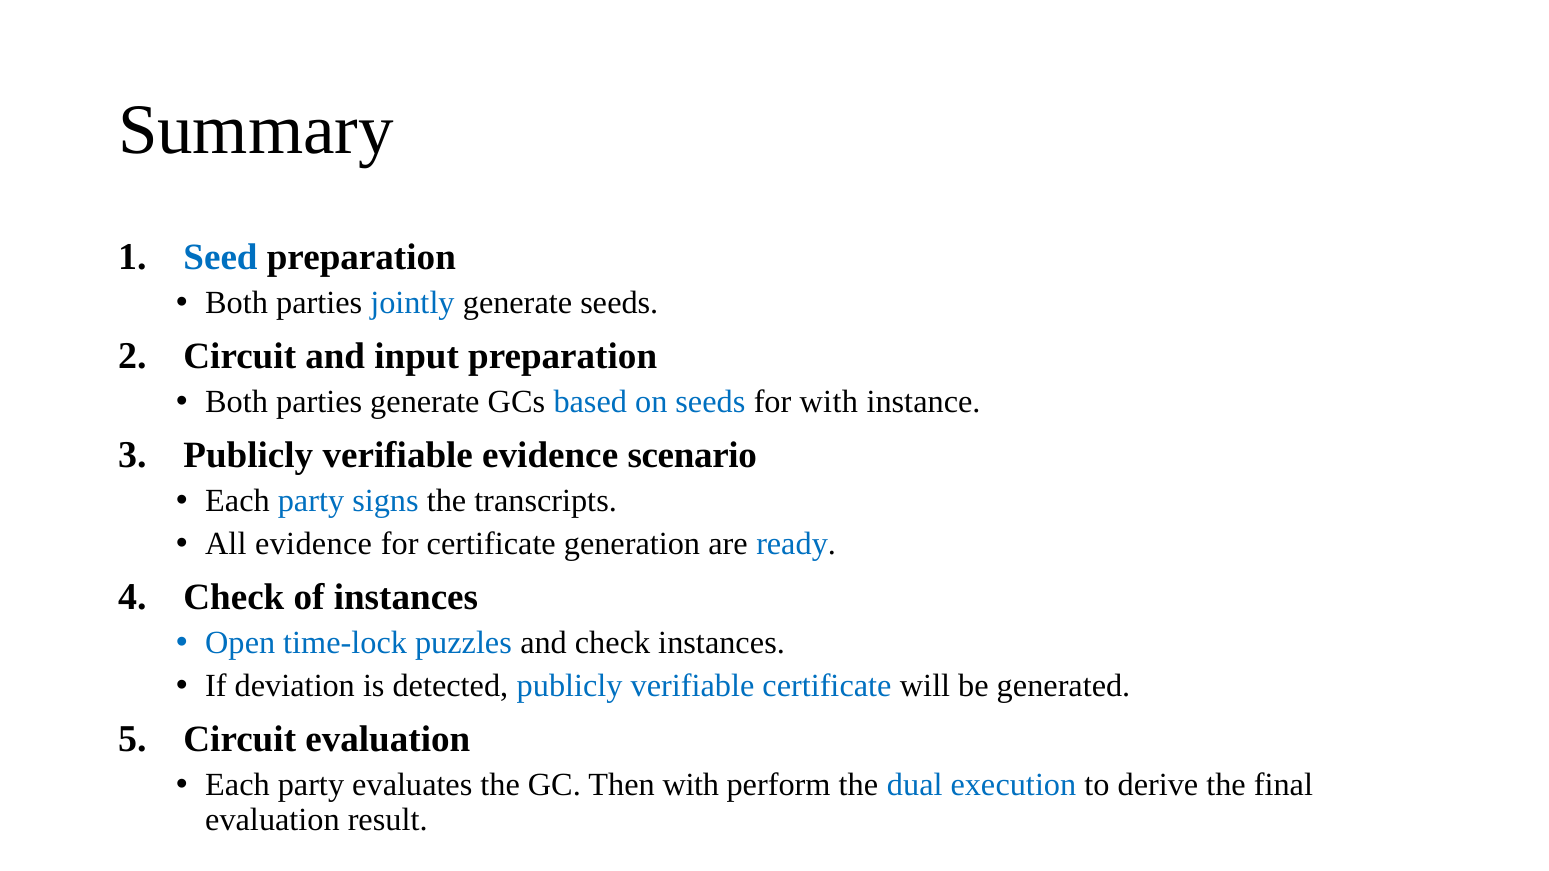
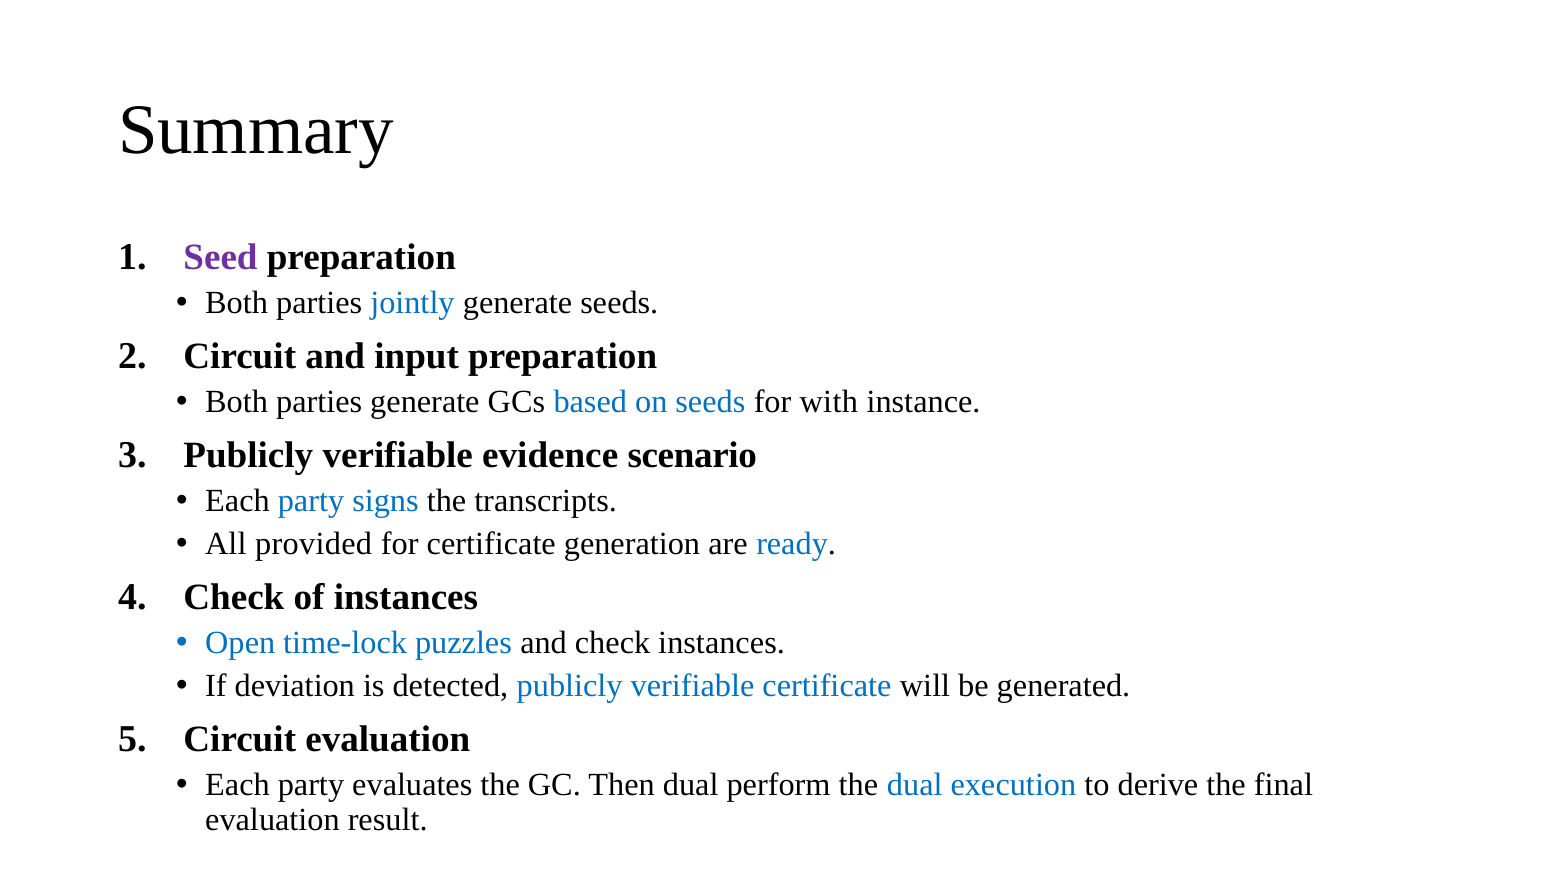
Seed colour: blue -> purple (221, 258)
All evidence: evidence -> provided (314, 544)
Then with: with -> dual (691, 785)
